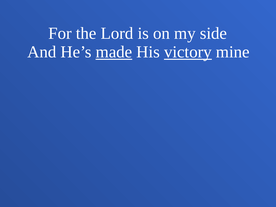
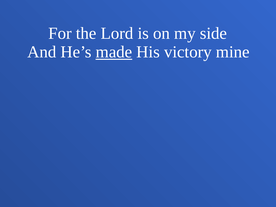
victory underline: present -> none (188, 52)
